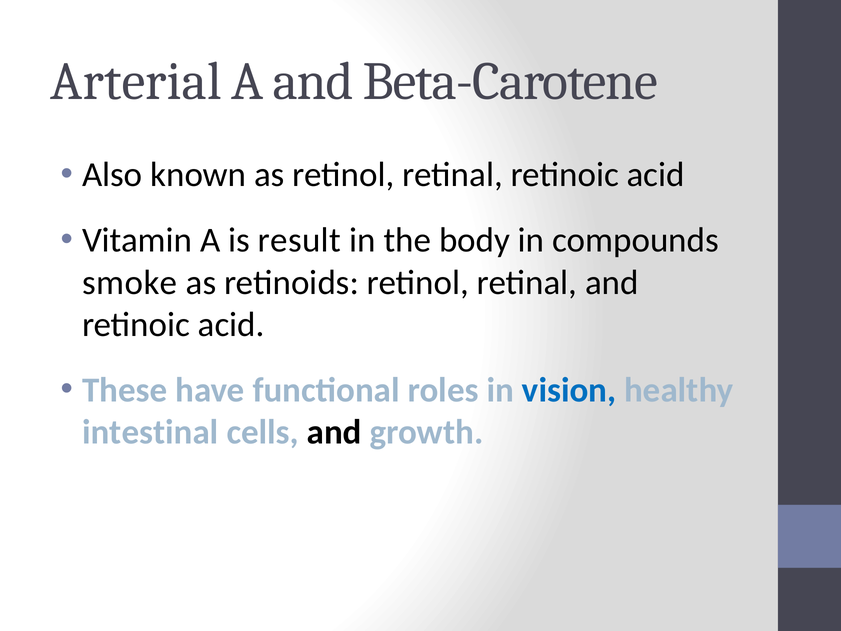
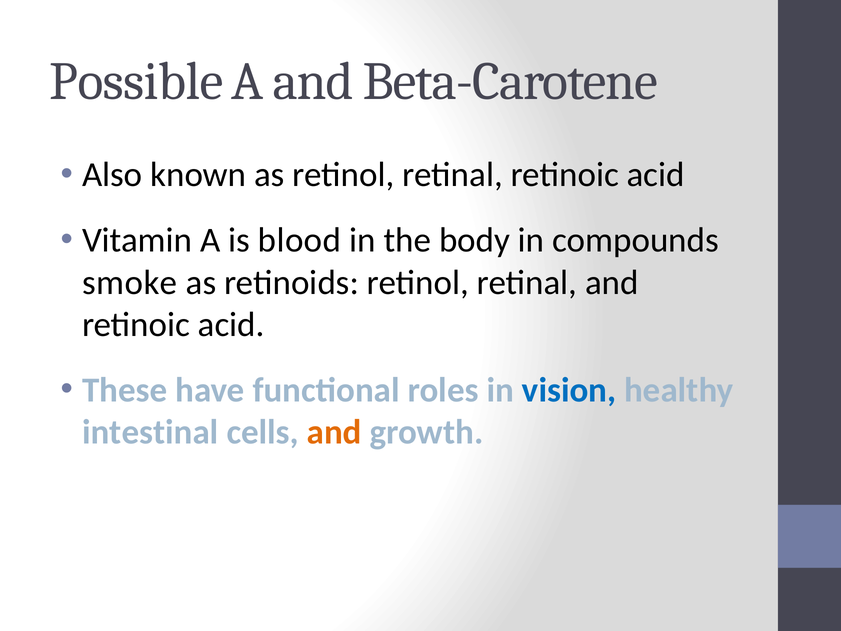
Arterial: Arterial -> Possible (136, 82)
result: result -> blood (299, 240)
and colour: black -> orange (334, 432)
